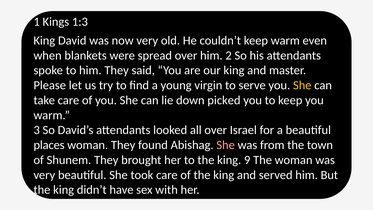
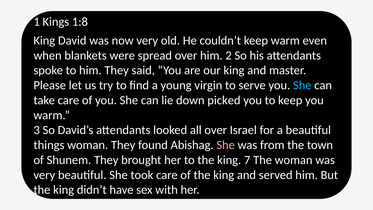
1:3: 1:3 -> 1:8 (80, 22)
She colour: yellow -> light blue (302, 85)
places: places -> things (49, 145)
9: 9 -> 7 (247, 160)
